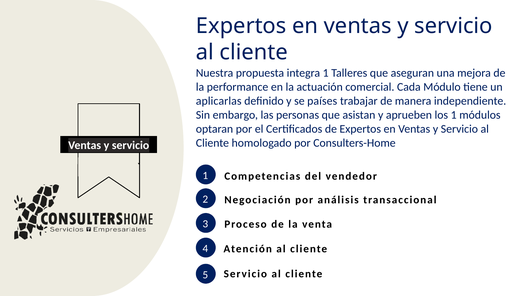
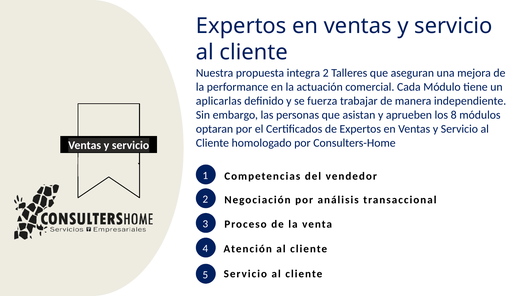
integra 1: 1 -> 2 (326, 73)
países: países -> fuerza (322, 101)
los 1: 1 -> 8 (454, 115)
